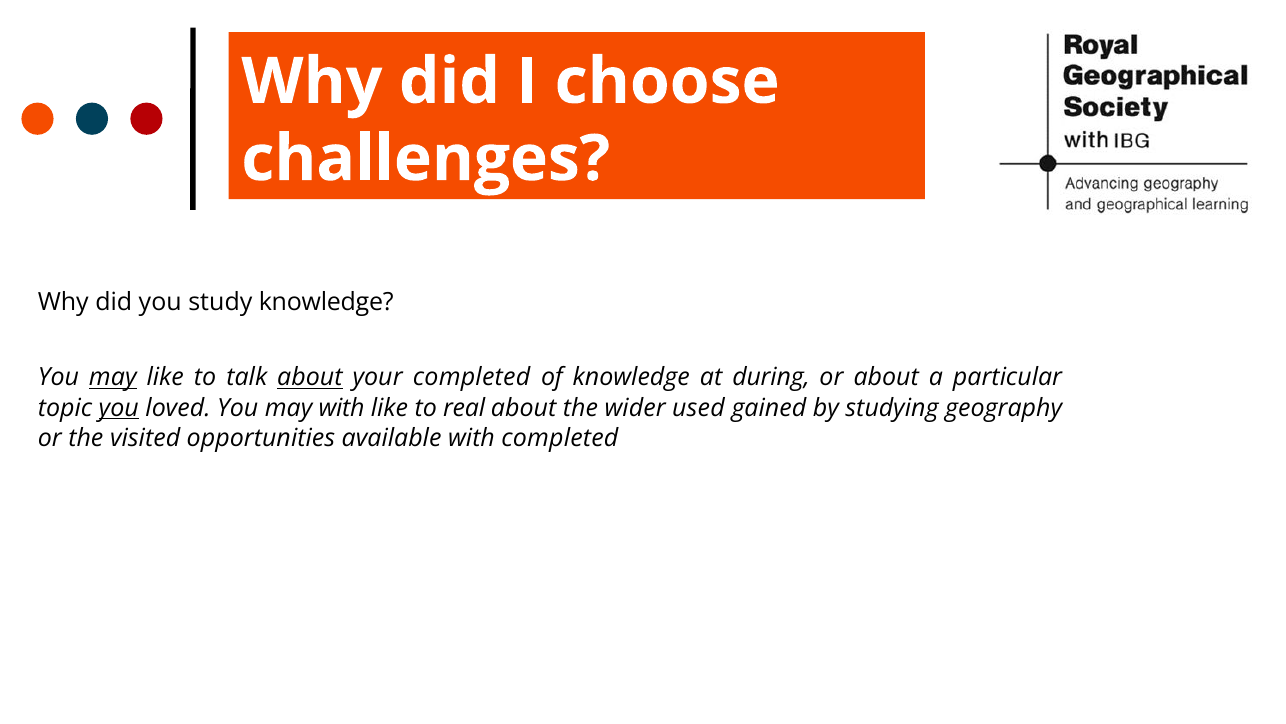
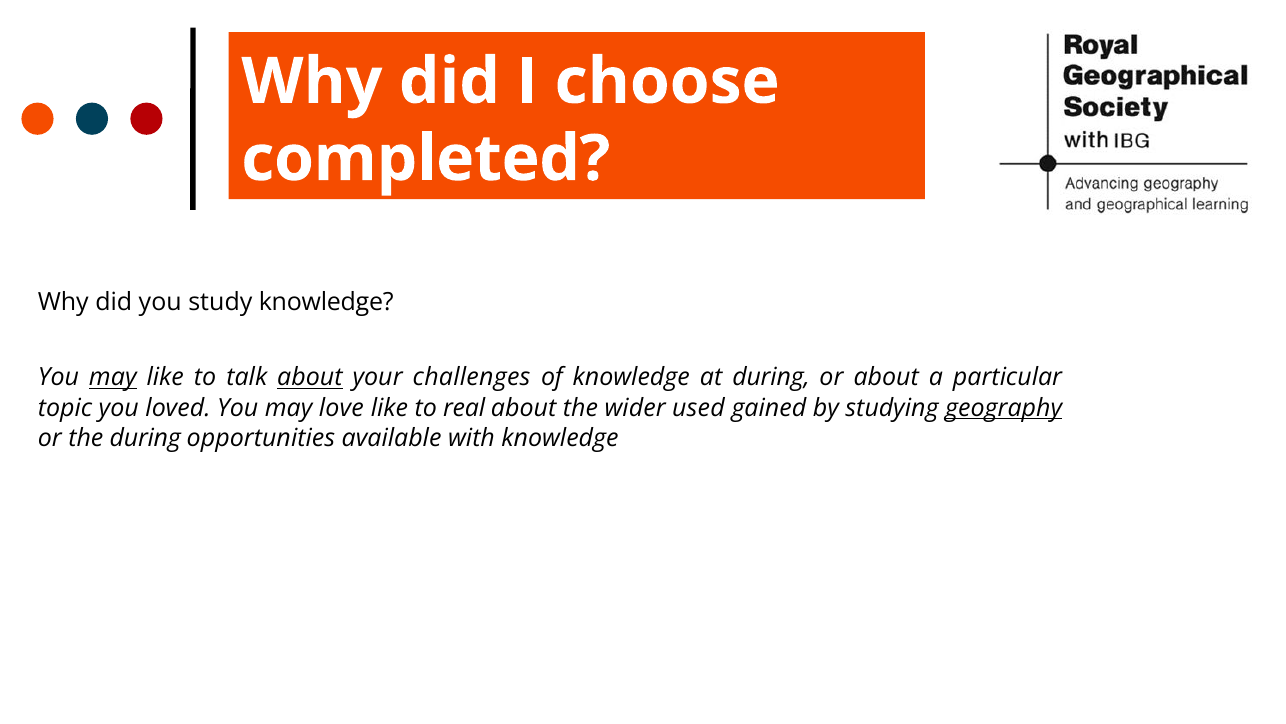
challenges: challenges -> completed (426, 159)
your completed: completed -> challenges (472, 377)
you underline: present -> none (119, 407)
may with: with -> love (341, 407)
geography underline: none -> present (1004, 407)
the visited: visited -> during (145, 437)
with completed: completed -> knowledge (560, 437)
